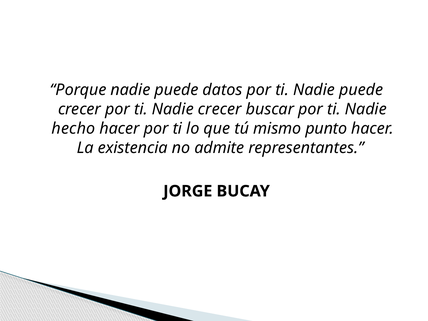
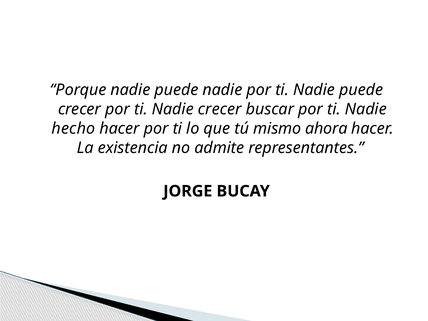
puede datos: datos -> nadie (222, 90)
punto: punto -> ahora (326, 129)
